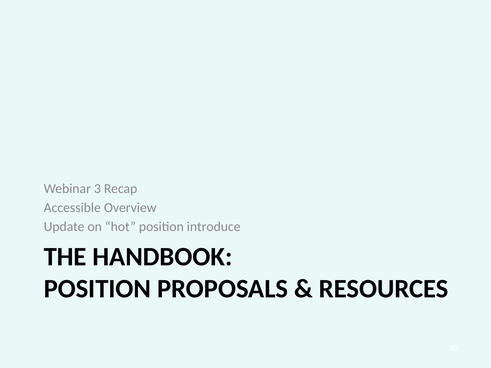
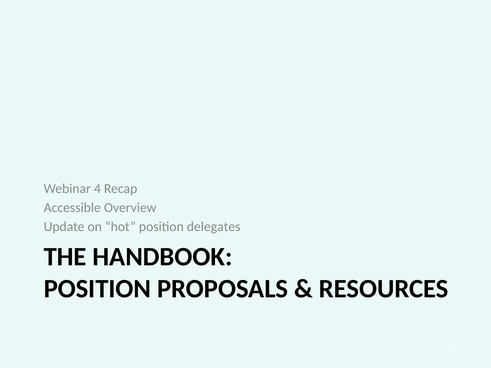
3: 3 -> 4 (97, 189)
introduce: introduce -> delegates (214, 227)
